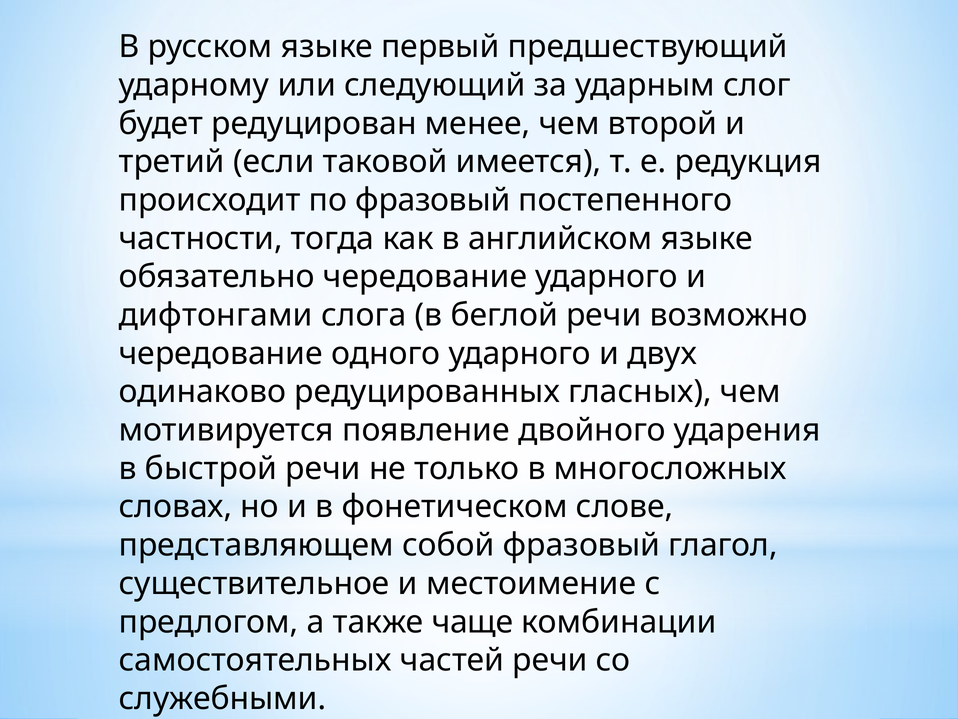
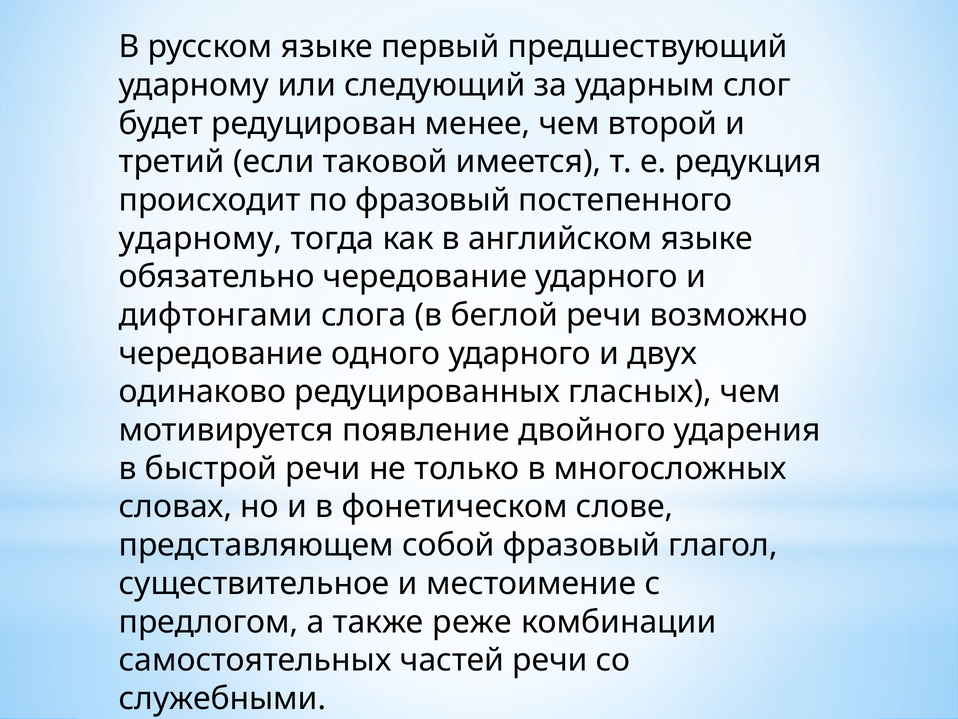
частности: частности -> ударному (200, 238)
чаще: чаще -> реже (472, 622)
